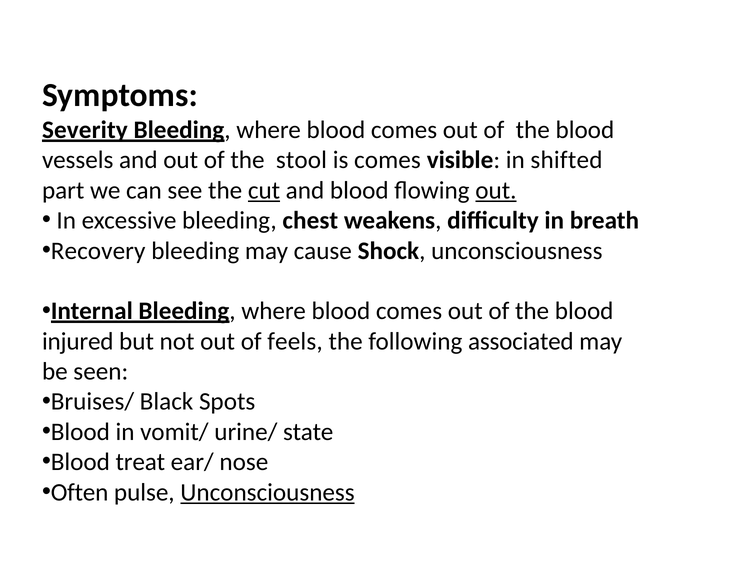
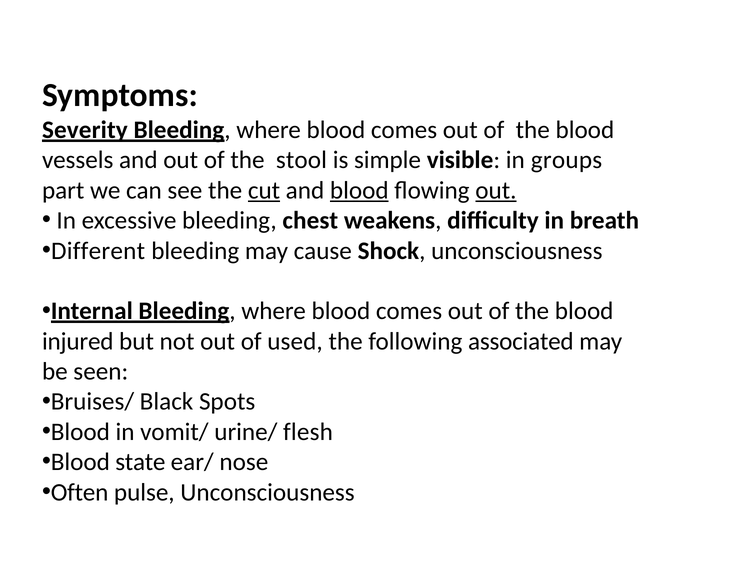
is comes: comes -> simple (387, 160)
shifted: shifted -> groups (566, 160)
blood underline: none -> present (359, 190)
Recovery: Recovery -> Different (98, 251)
feels: feels -> used (295, 341)
state: state -> flesh (308, 432)
treat: treat -> state (140, 462)
Unconsciousness underline: present -> none (267, 492)
